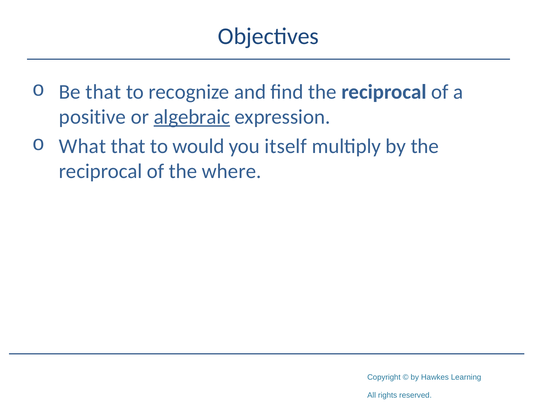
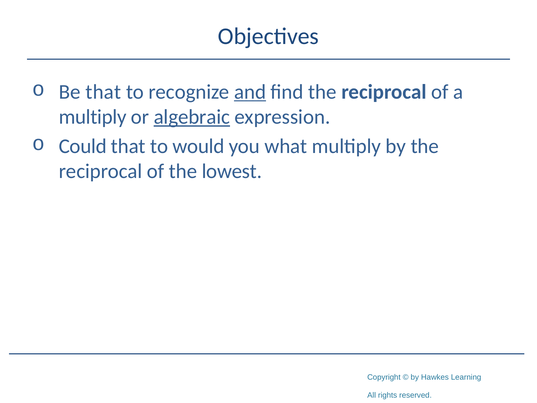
and underline: none -> present (250, 92)
positive: positive -> multiply (93, 117)
What: What -> Could (83, 146)
itself: itself -> what (286, 146)
where: where -> lowest (232, 171)
